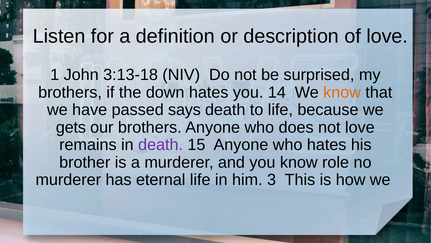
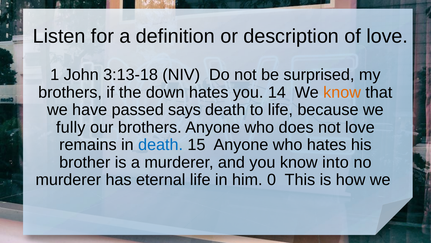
gets: gets -> fully (71, 127)
death colour: purple -> blue (161, 145)
role: role -> into (335, 162)
3: 3 -> 0 (271, 180)
